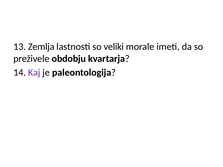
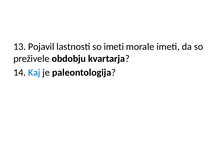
Zemlja: Zemlja -> Pojavil (41, 47)
so veliki: veliki -> imeti (114, 47)
Kaj colour: purple -> blue (34, 73)
